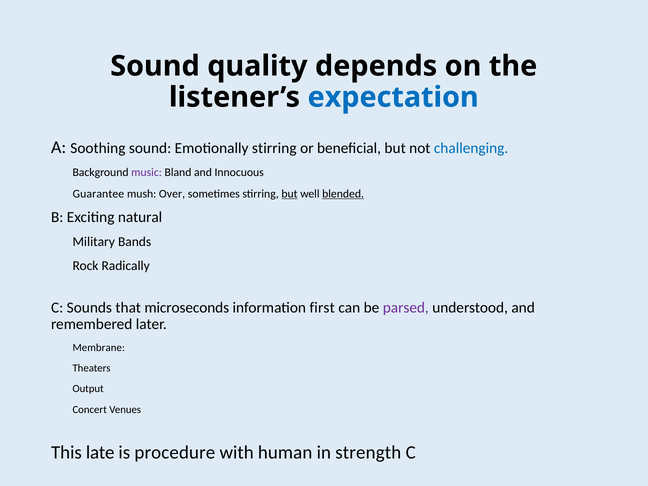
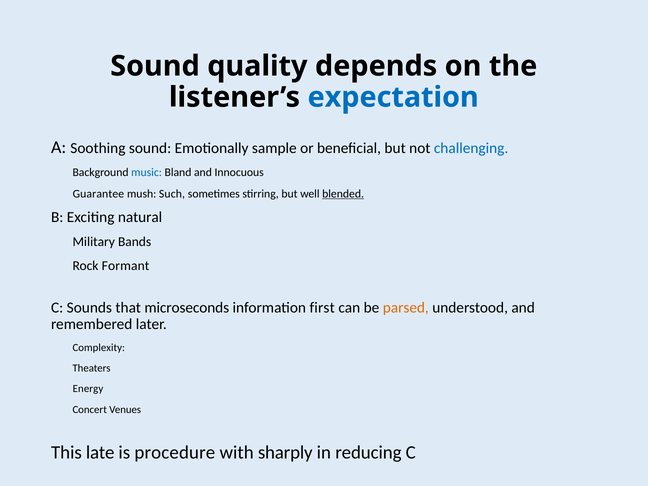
Emotionally stirring: stirring -> sample (274, 148)
music colour: purple -> blue (147, 172)
Over: Over -> Such (172, 194)
but underline: present -> none (289, 194)
Radically: Radically -> Formant (126, 266)
parsed colour: purple -> orange (406, 308)
Membrane: Membrane -> Complexity (99, 348)
Output: Output -> Energy (88, 389)
human: human -> sharply (285, 452)
strength: strength -> reducing (368, 452)
